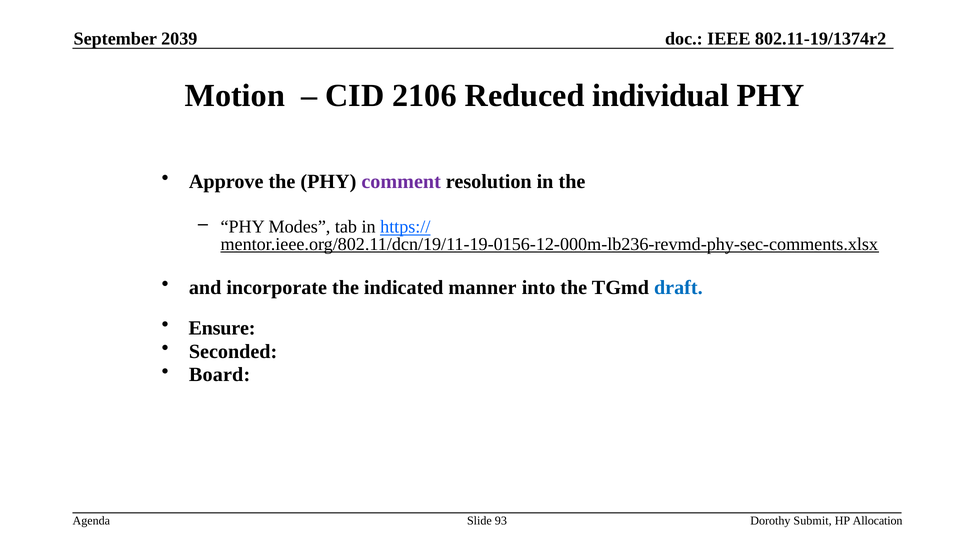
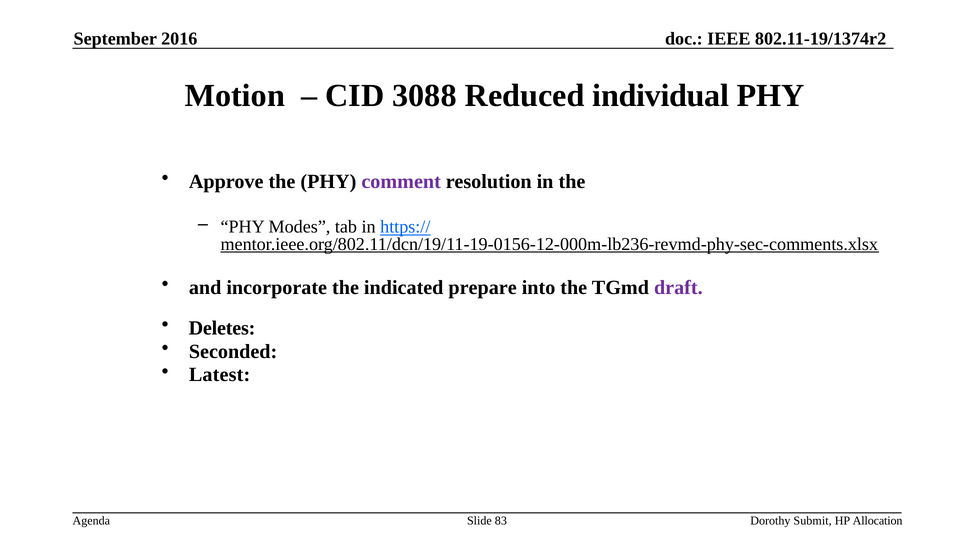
2039: 2039 -> 2016 (179, 39)
2106: 2106 -> 3088 (424, 96)
manner: manner -> prepare (483, 288)
draft colour: blue -> purple (678, 288)
Ensure: Ensure -> Deletes (222, 328)
Board: Board -> Latest (220, 375)
93: 93 -> 83 (501, 521)
